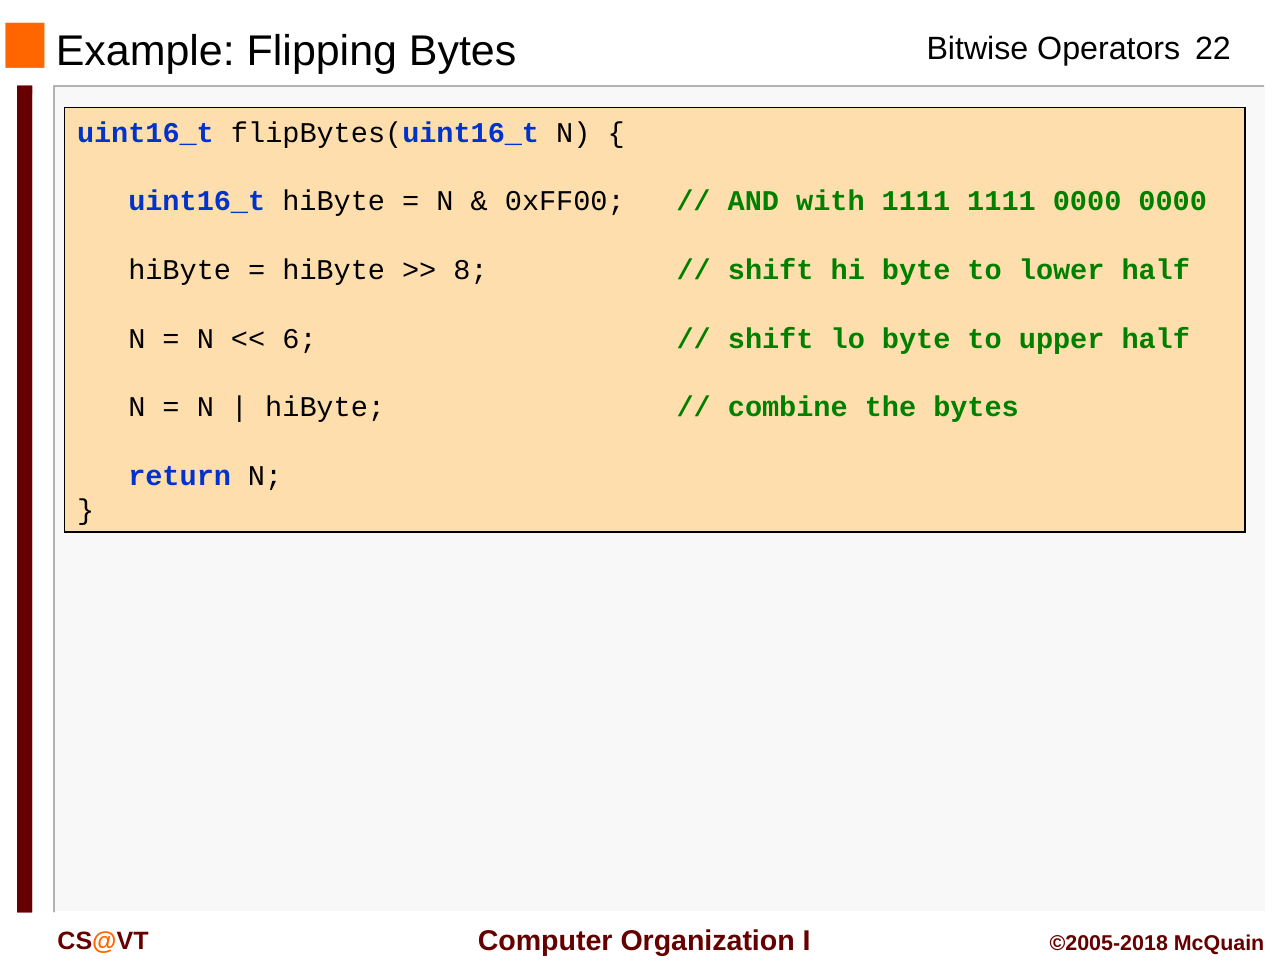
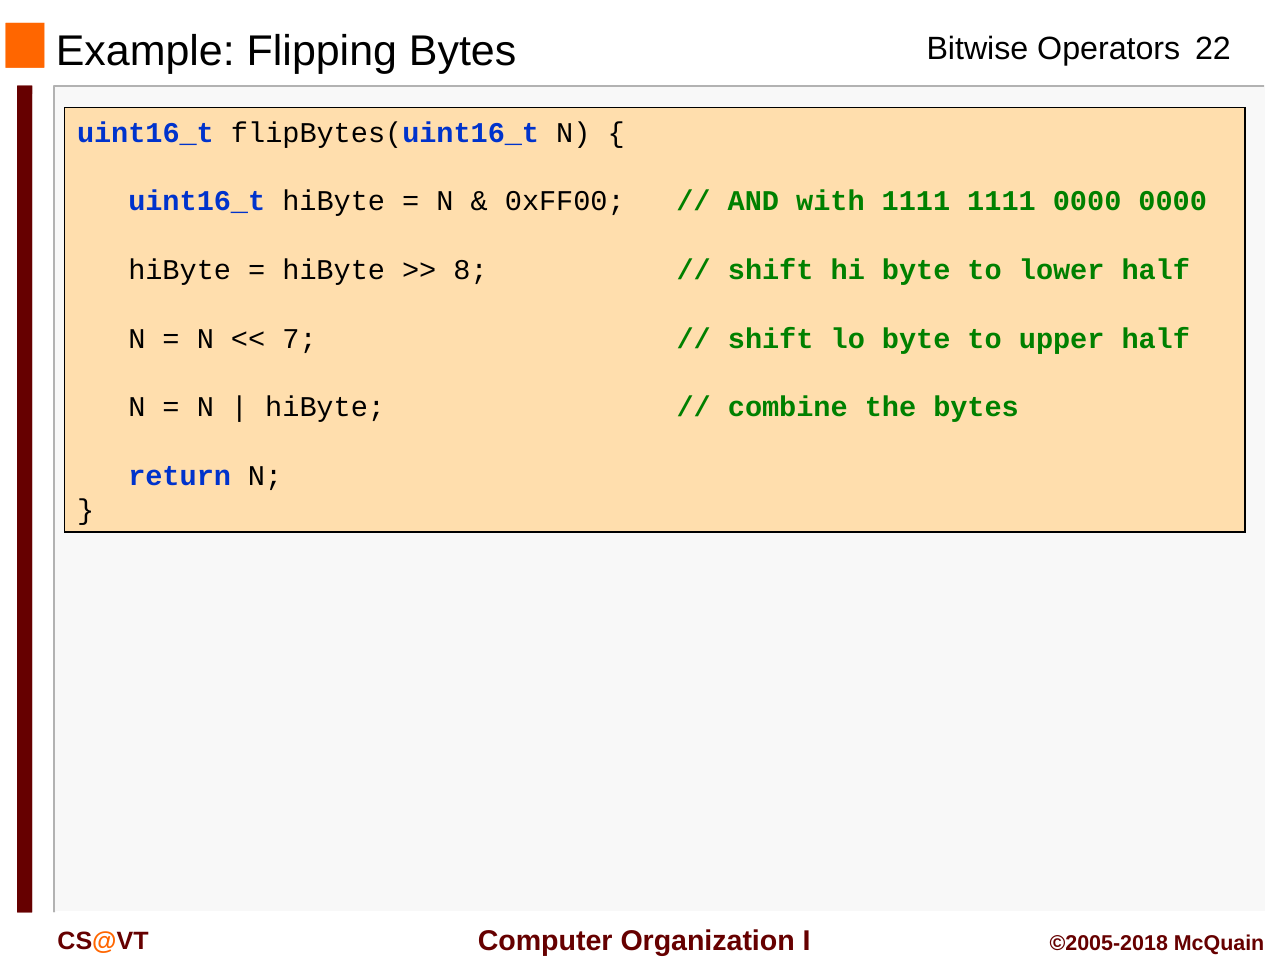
6: 6 -> 7 (300, 339)
